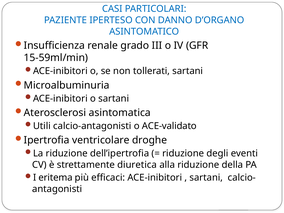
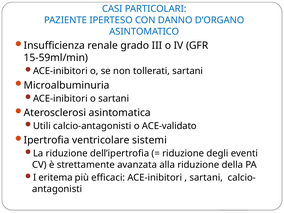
droghe: droghe -> sistemi (149, 140)
diuretica: diuretica -> avanzata (137, 165)
